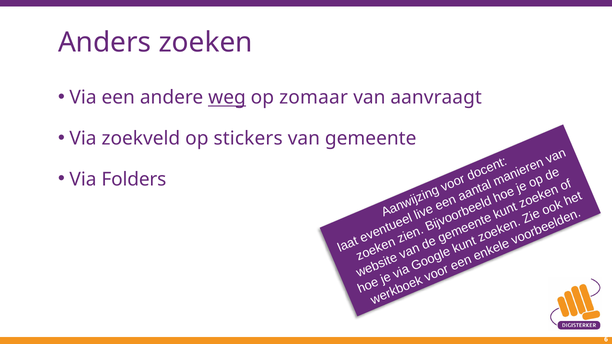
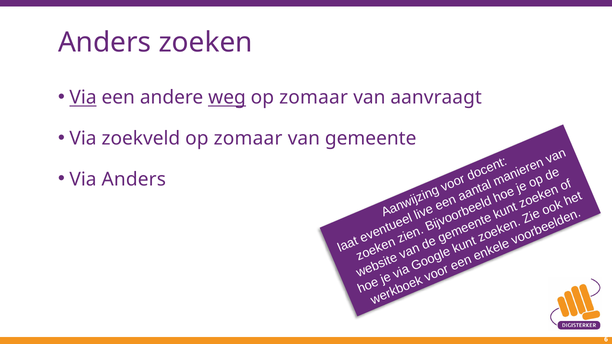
Via underline: none -> present (83, 98)
zoekveld op stickers: stickers -> zomaar (248, 139)
Via Folders: Folders -> Anders (134, 179)
